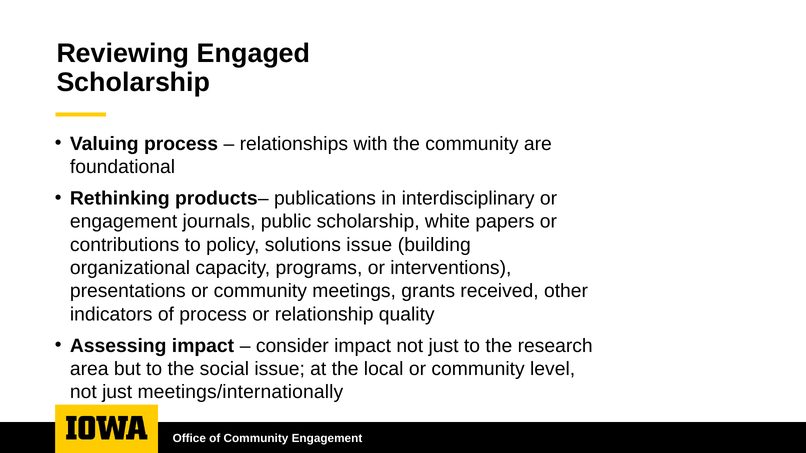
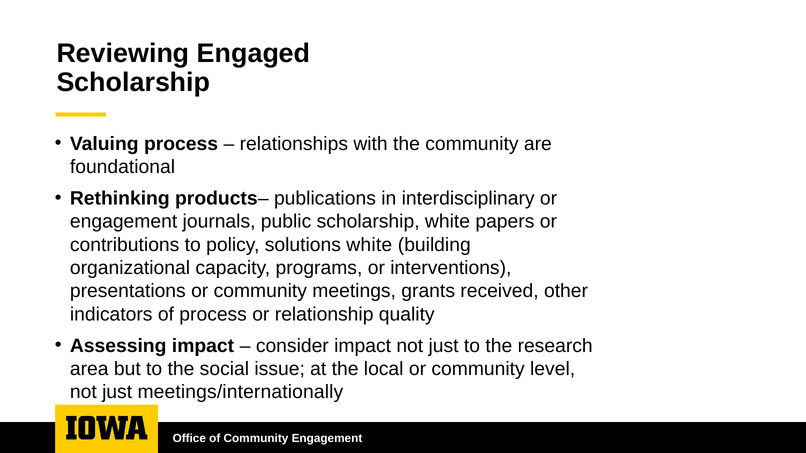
solutions issue: issue -> white (369, 245)
